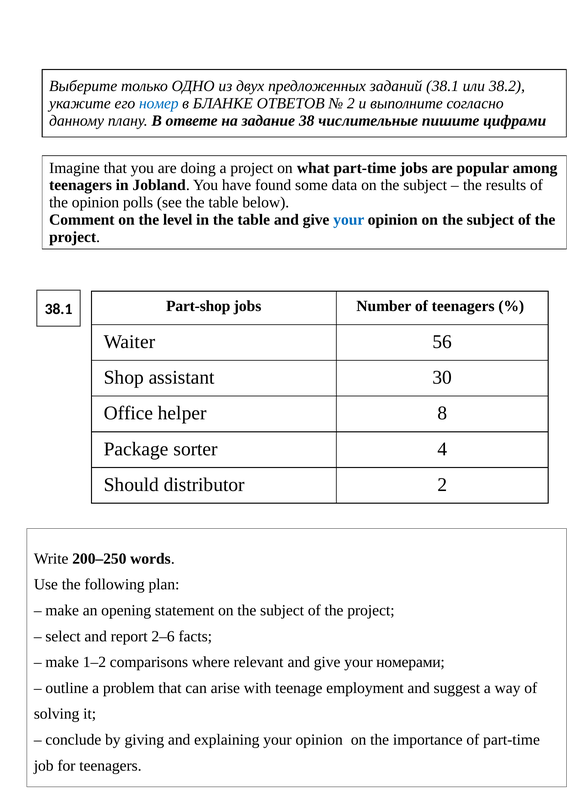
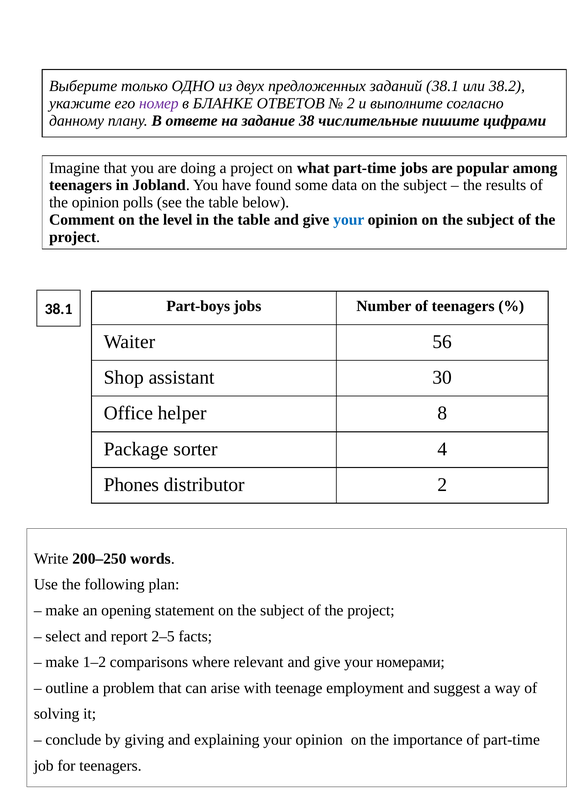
номер colour: blue -> purple (159, 103)
Part-shop: Part-shop -> Part-boys (198, 306)
Should: Should -> Phones (131, 485)
2–6: 2–6 -> 2–5 (163, 636)
